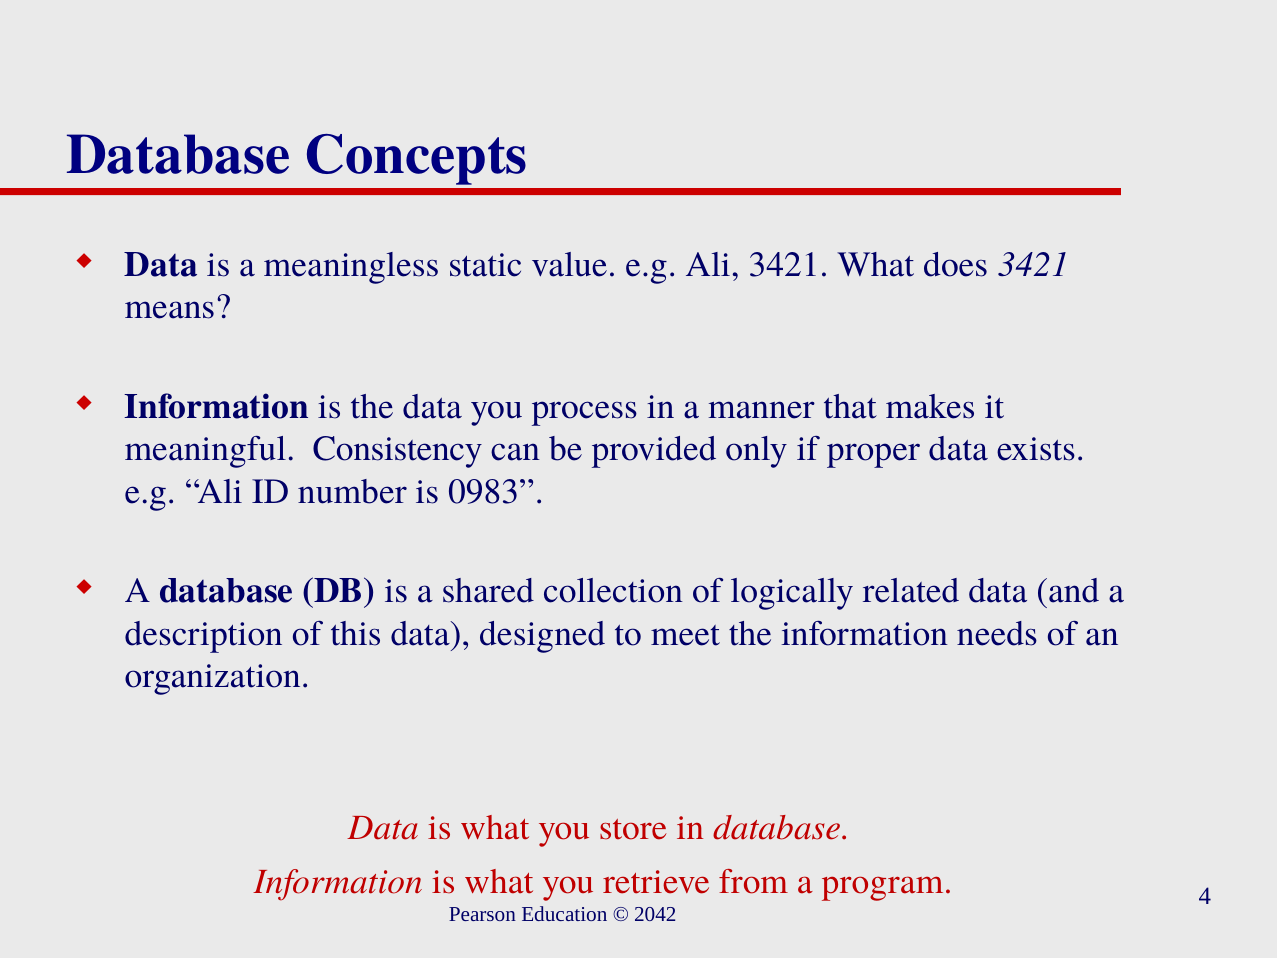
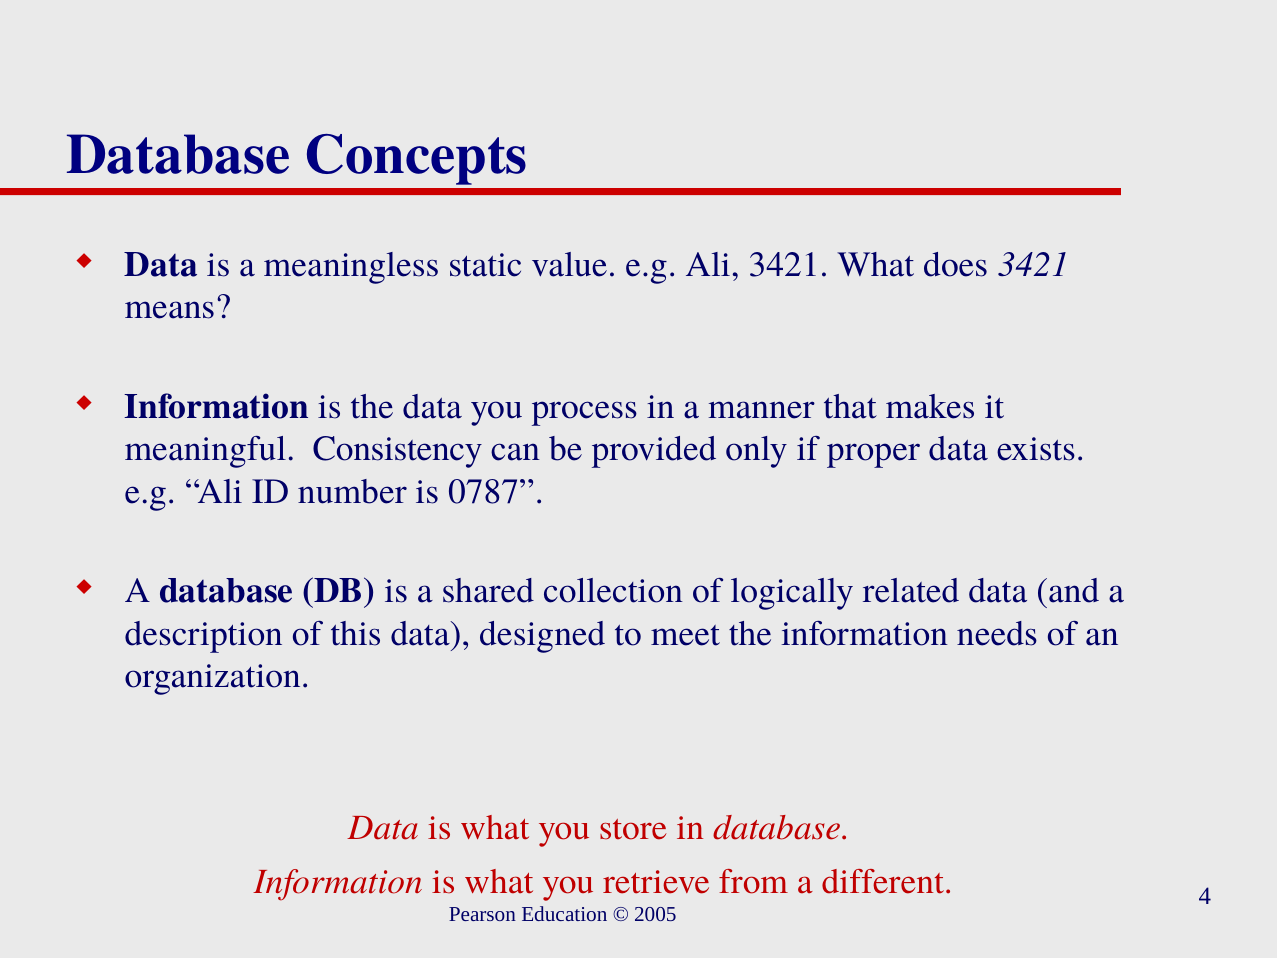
0983: 0983 -> 0787 (496, 491)
program: program -> different (887, 882)
2042: 2042 -> 2005 (655, 914)
